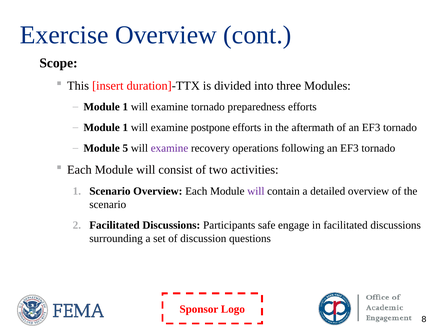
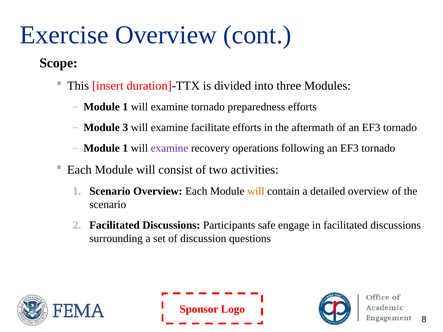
1: 1 -> 3 (125, 128)
postpone: postpone -> facilitate (210, 128)
5: 5 -> 1 (125, 148)
will colour: purple -> orange (256, 191)
